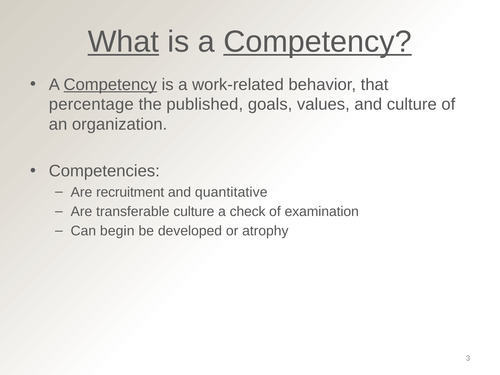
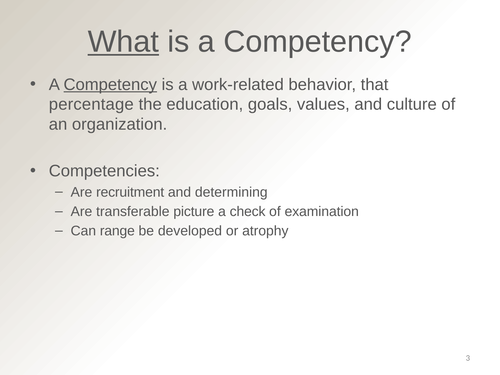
Competency underline: present -> none (318, 42)
published: published -> education (205, 104)
quantitative: quantitative -> determining (231, 192)
transferable culture: culture -> picture (194, 212)
begin: begin -> range (117, 231)
